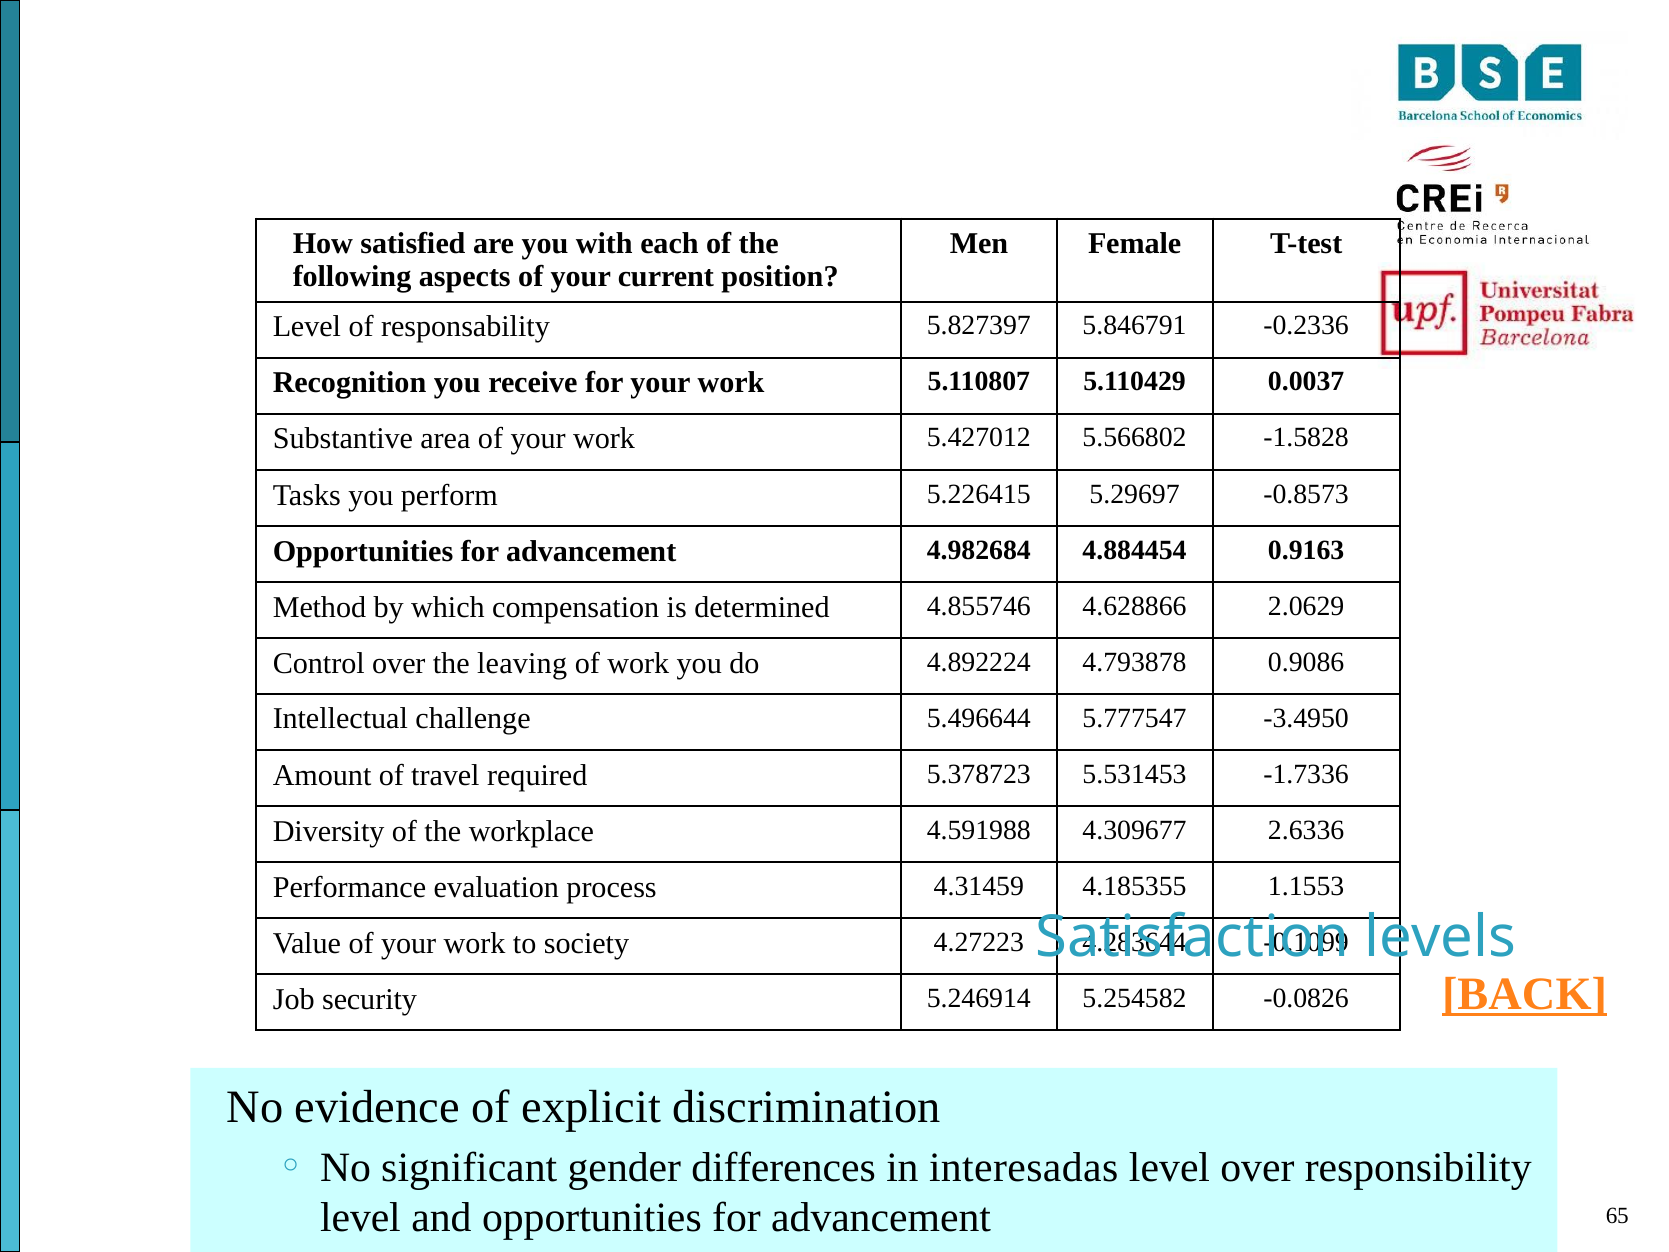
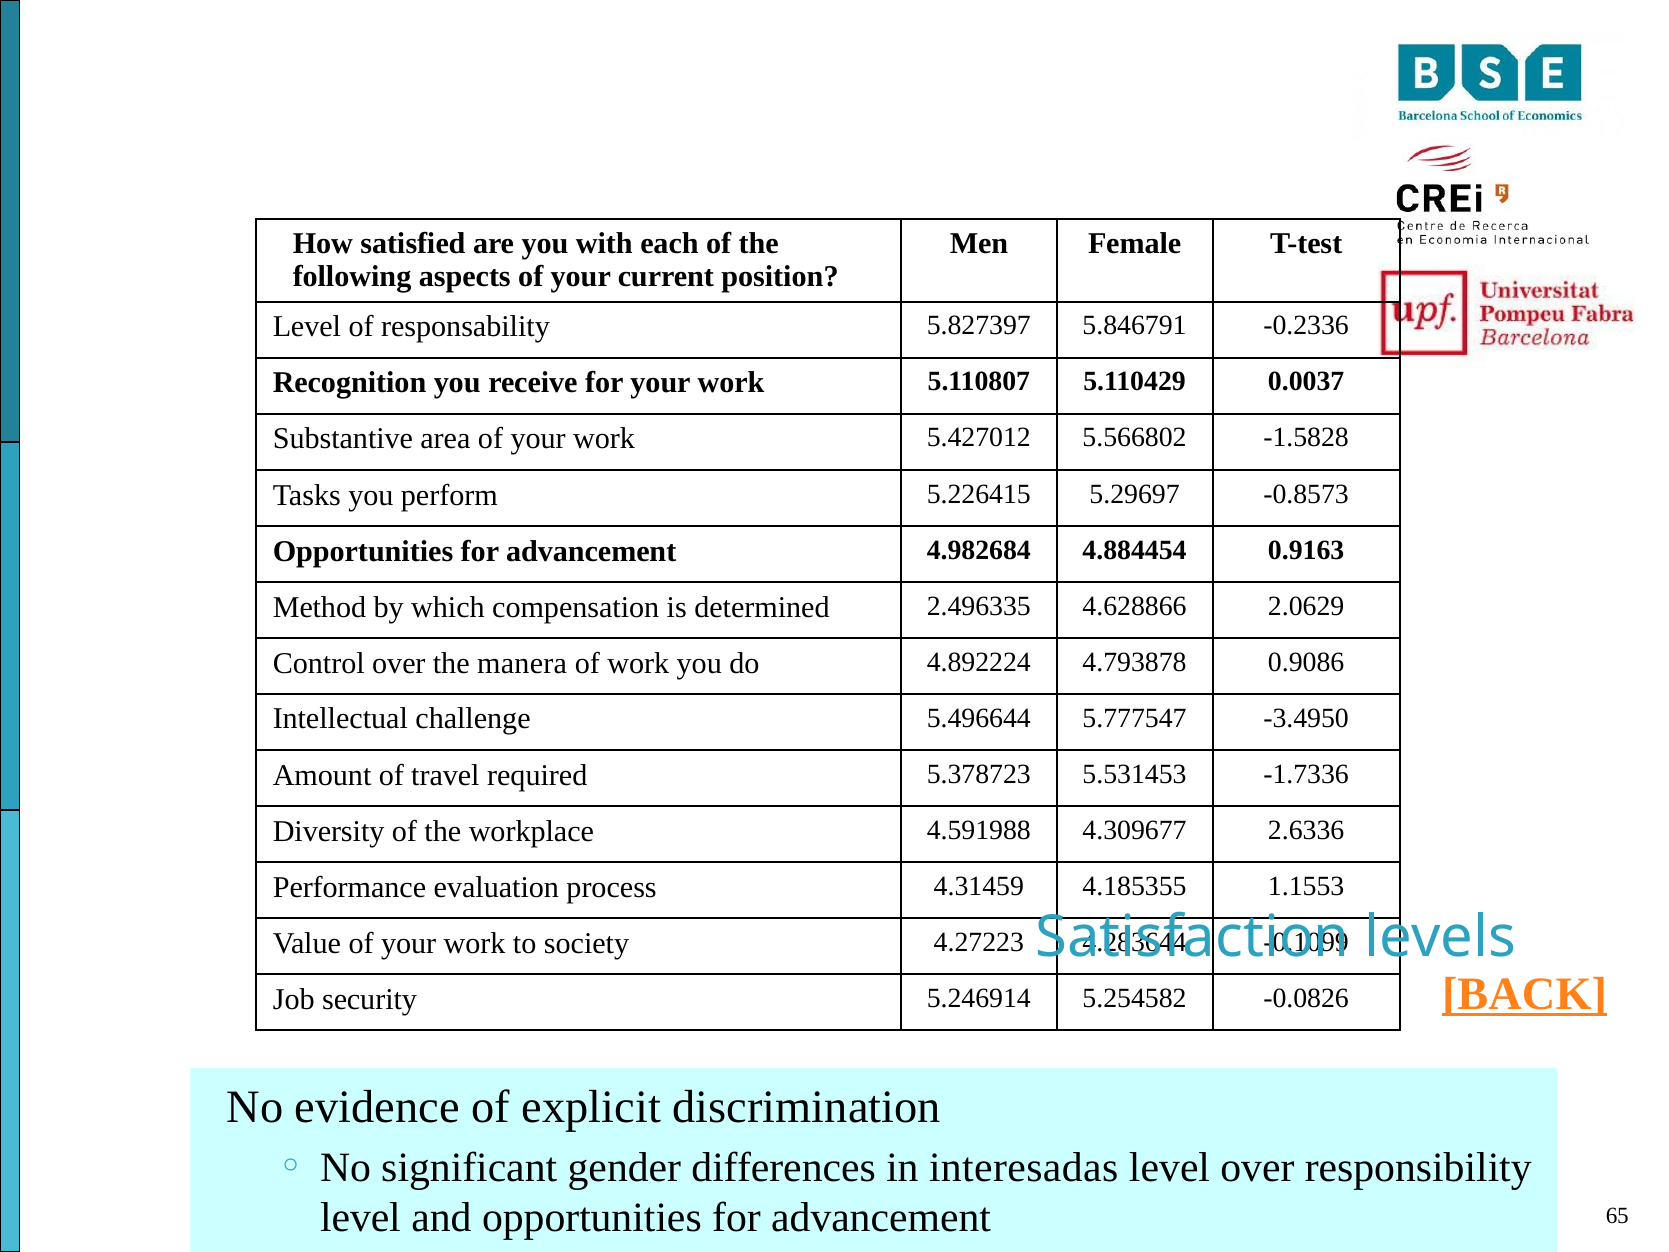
4.855746: 4.855746 -> 2.496335 (979, 606)
leaving: leaving -> manera (522, 663)
